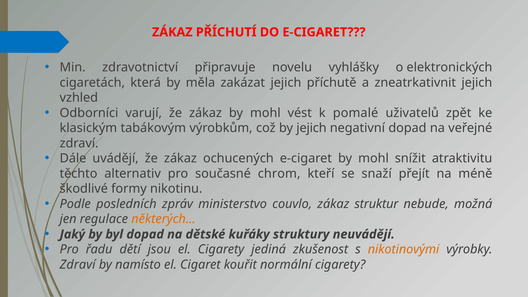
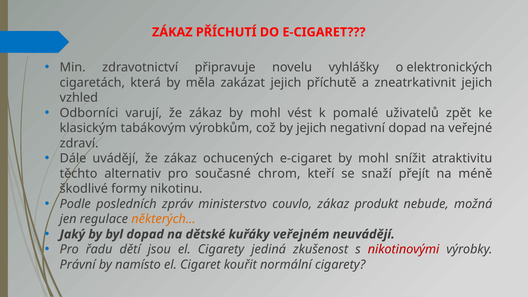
struktur: struktur -> produkt (376, 204)
struktury: struktury -> veřejném (301, 234)
nikotinovými colour: orange -> red (404, 249)
Zdraví: Zdraví -> Právní (78, 265)
